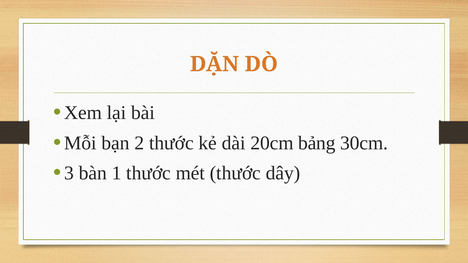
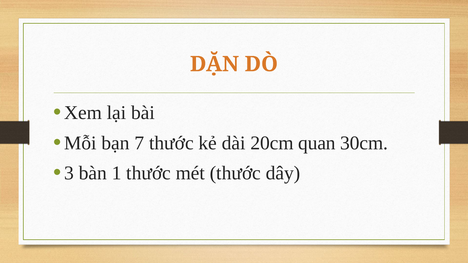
2: 2 -> 7 (139, 143)
bảng: bảng -> quan (317, 143)
